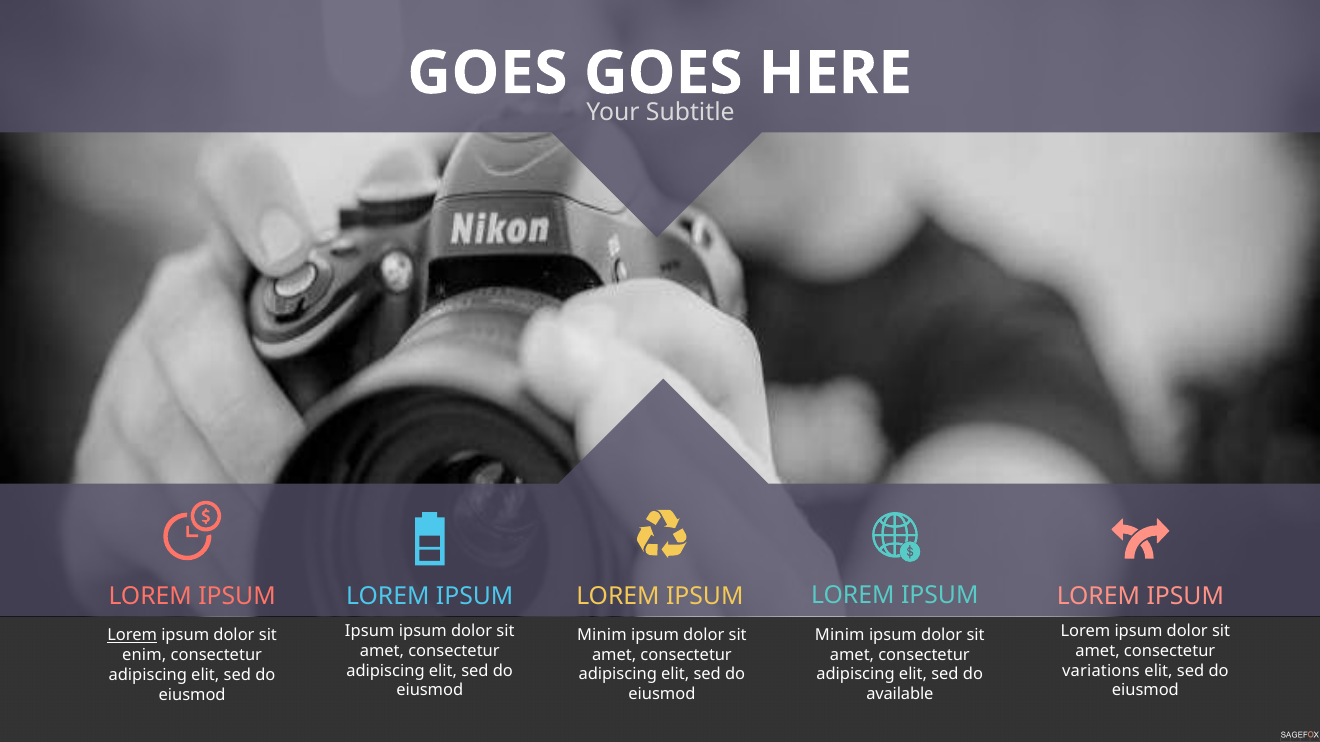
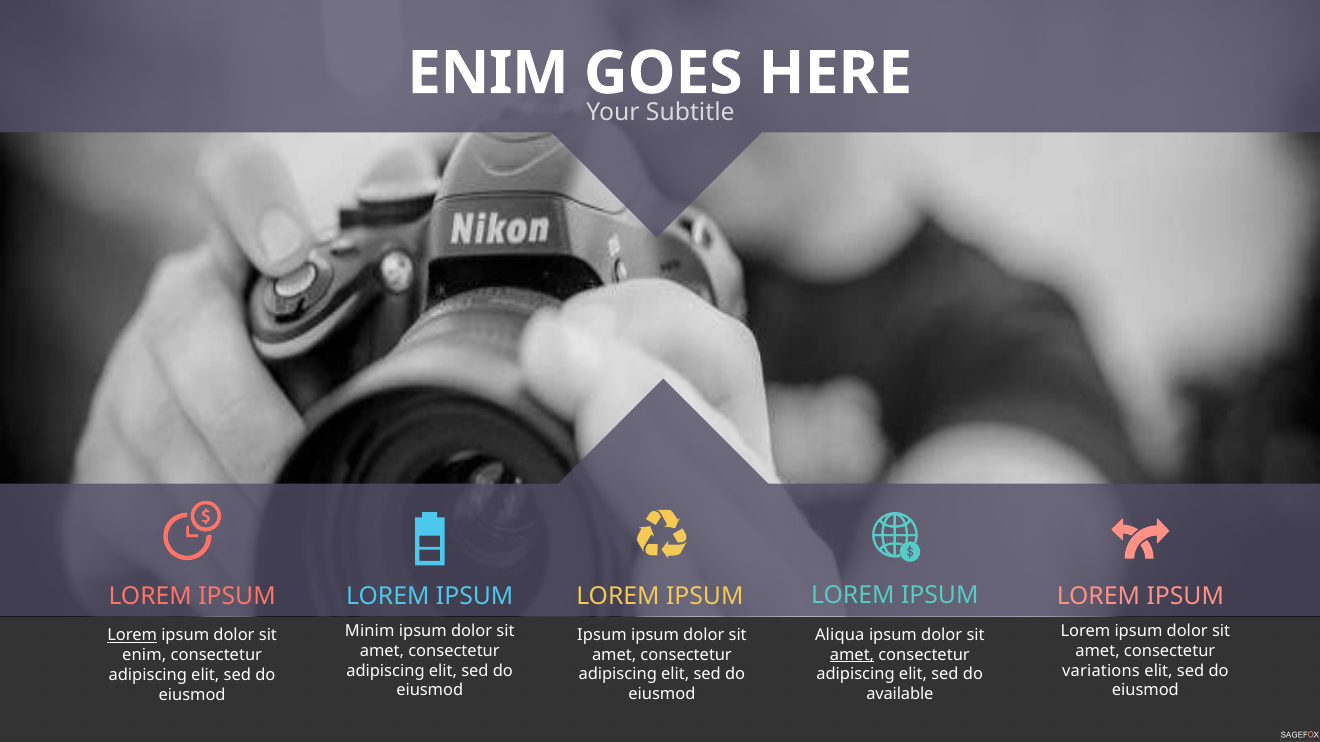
GOES: GOES -> ENIM (488, 73)
Ipsum: Ipsum -> Minim (370, 632)
Minim: Minim -> Ipsum (602, 635)
Minim: Minim -> Aliqua (840, 635)
amet underline: none -> present (852, 655)
